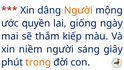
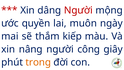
Người colour: orange -> red (78, 10)
giống: giống -> muôn (83, 23)
niềm: niềm -> nâng (31, 49)
sáng: sáng -> công (89, 49)
